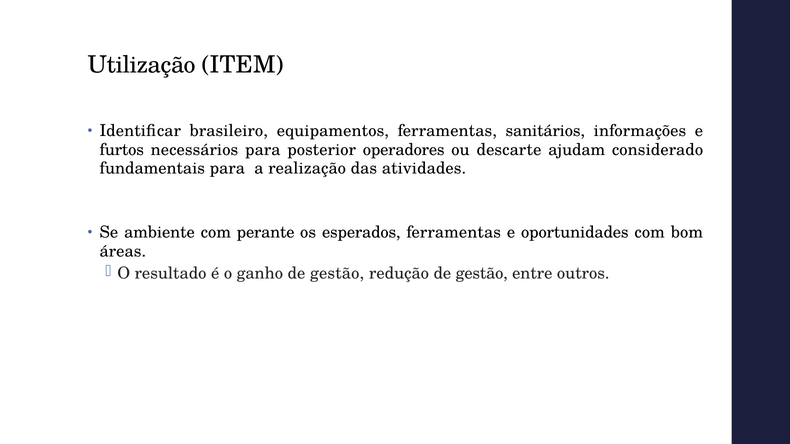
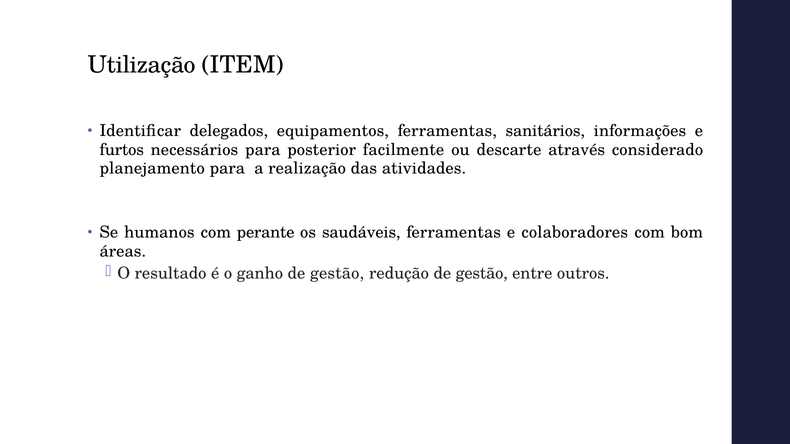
brasileiro: brasileiro -> delegados (229, 131)
operadores: operadores -> facilmente (404, 150)
ajudam: ajudam -> através (577, 150)
fundamentais: fundamentais -> planejamento (152, 169)
ambiente: ambiente -> humanos (159, 233)
esperados: esperados -> saudáveis (361, 233)
oportunidades: oportunidades -> colaboradores (575, 233)
